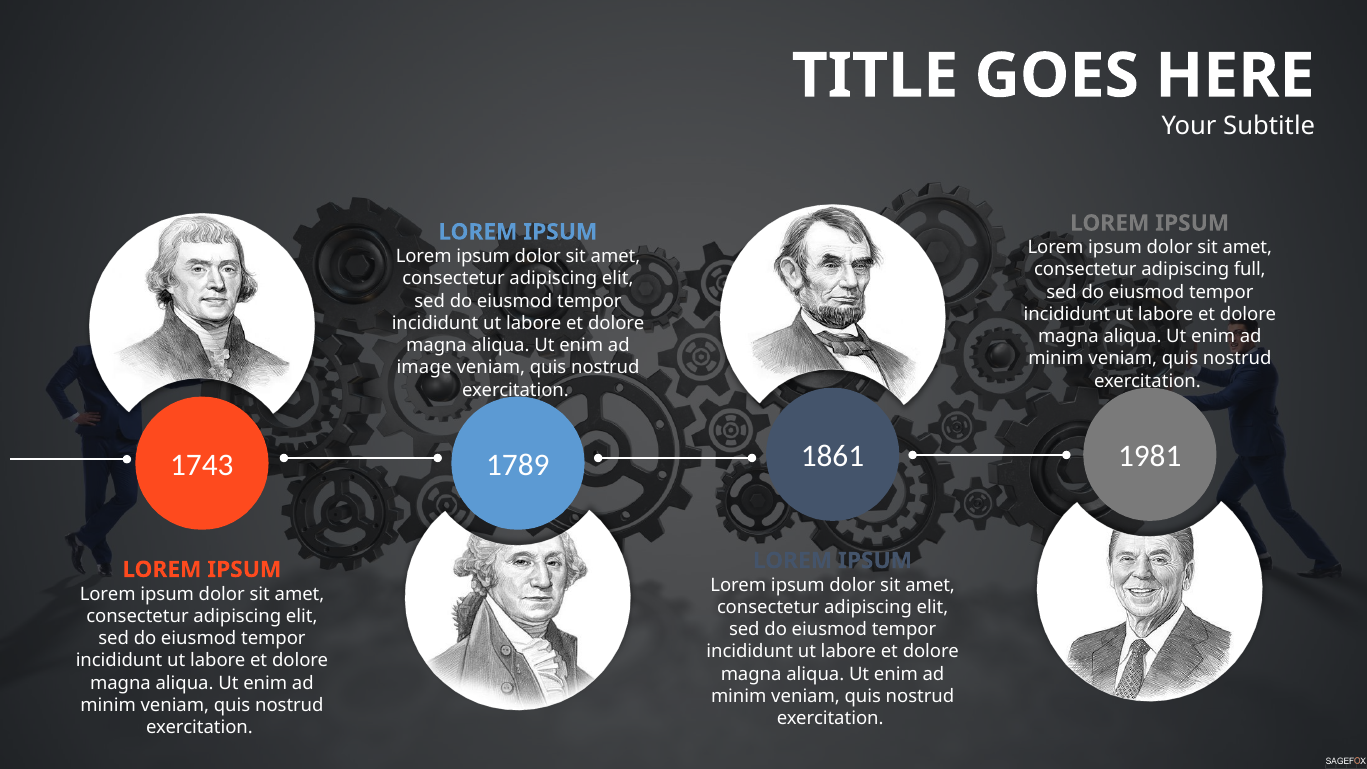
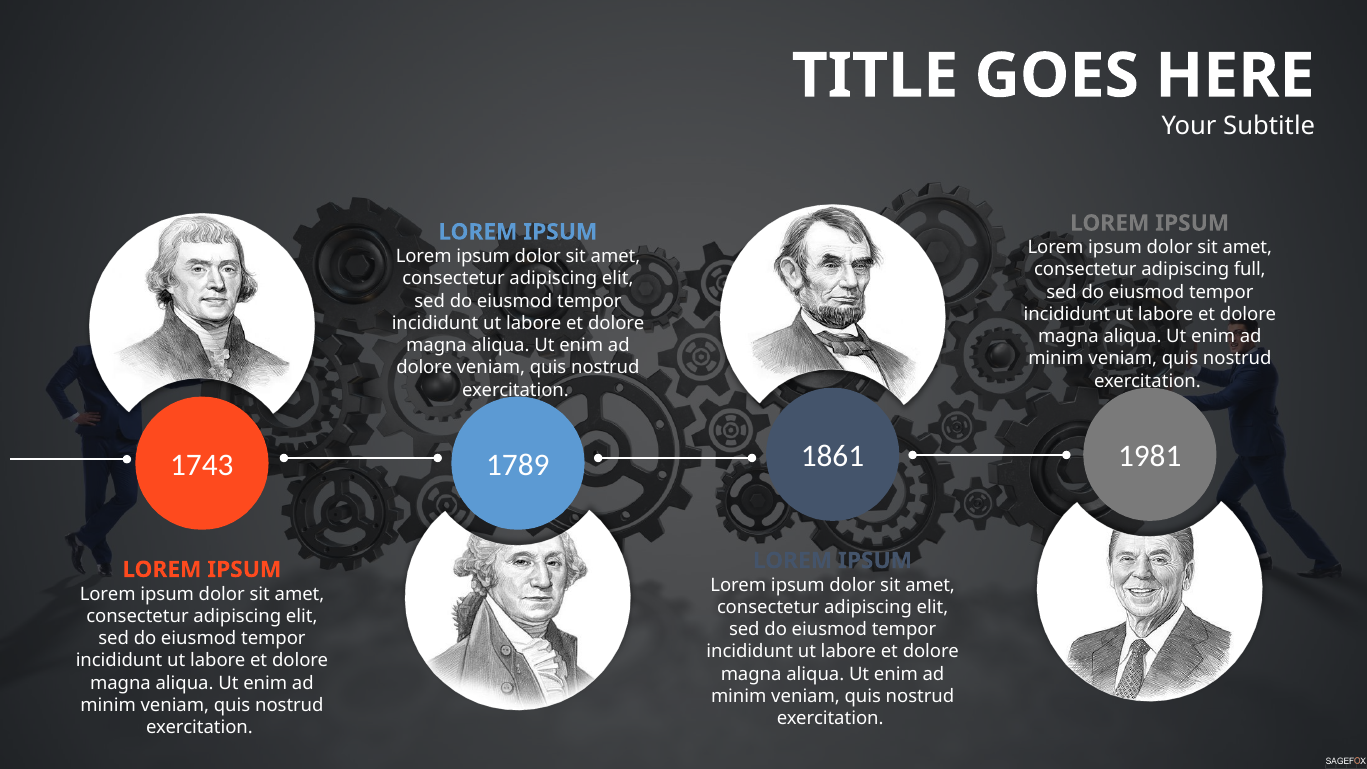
image: image -> dolore (424, 368)
